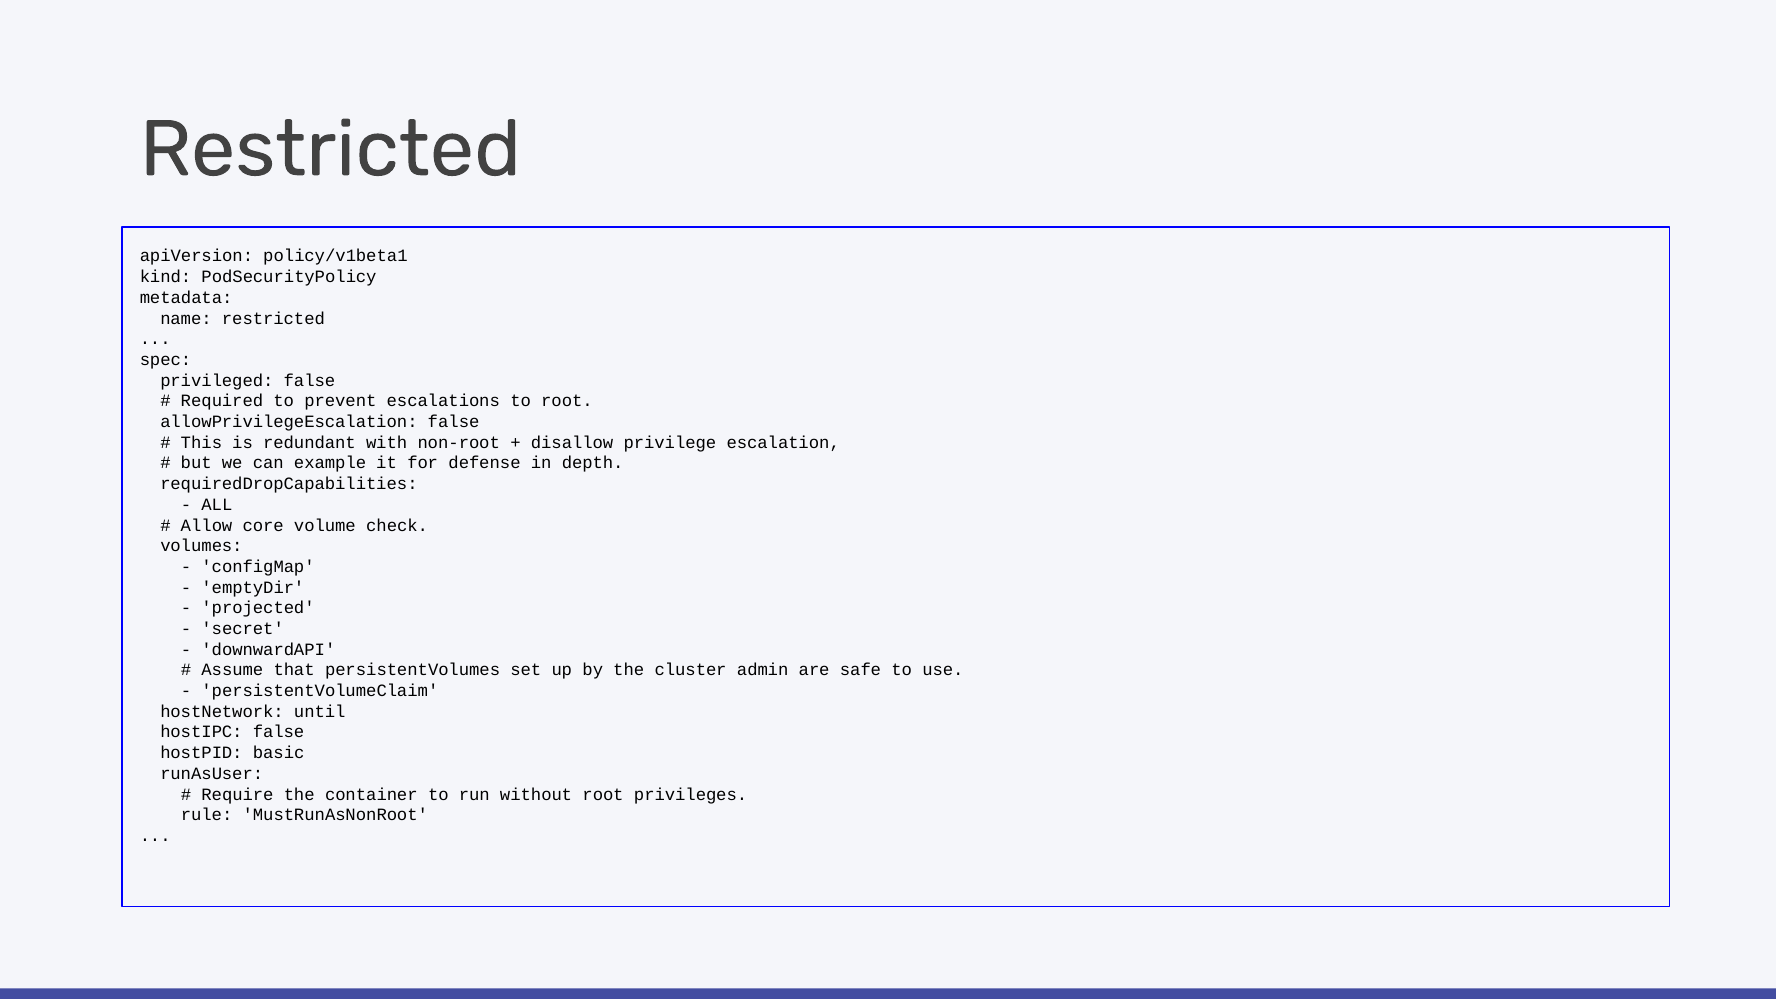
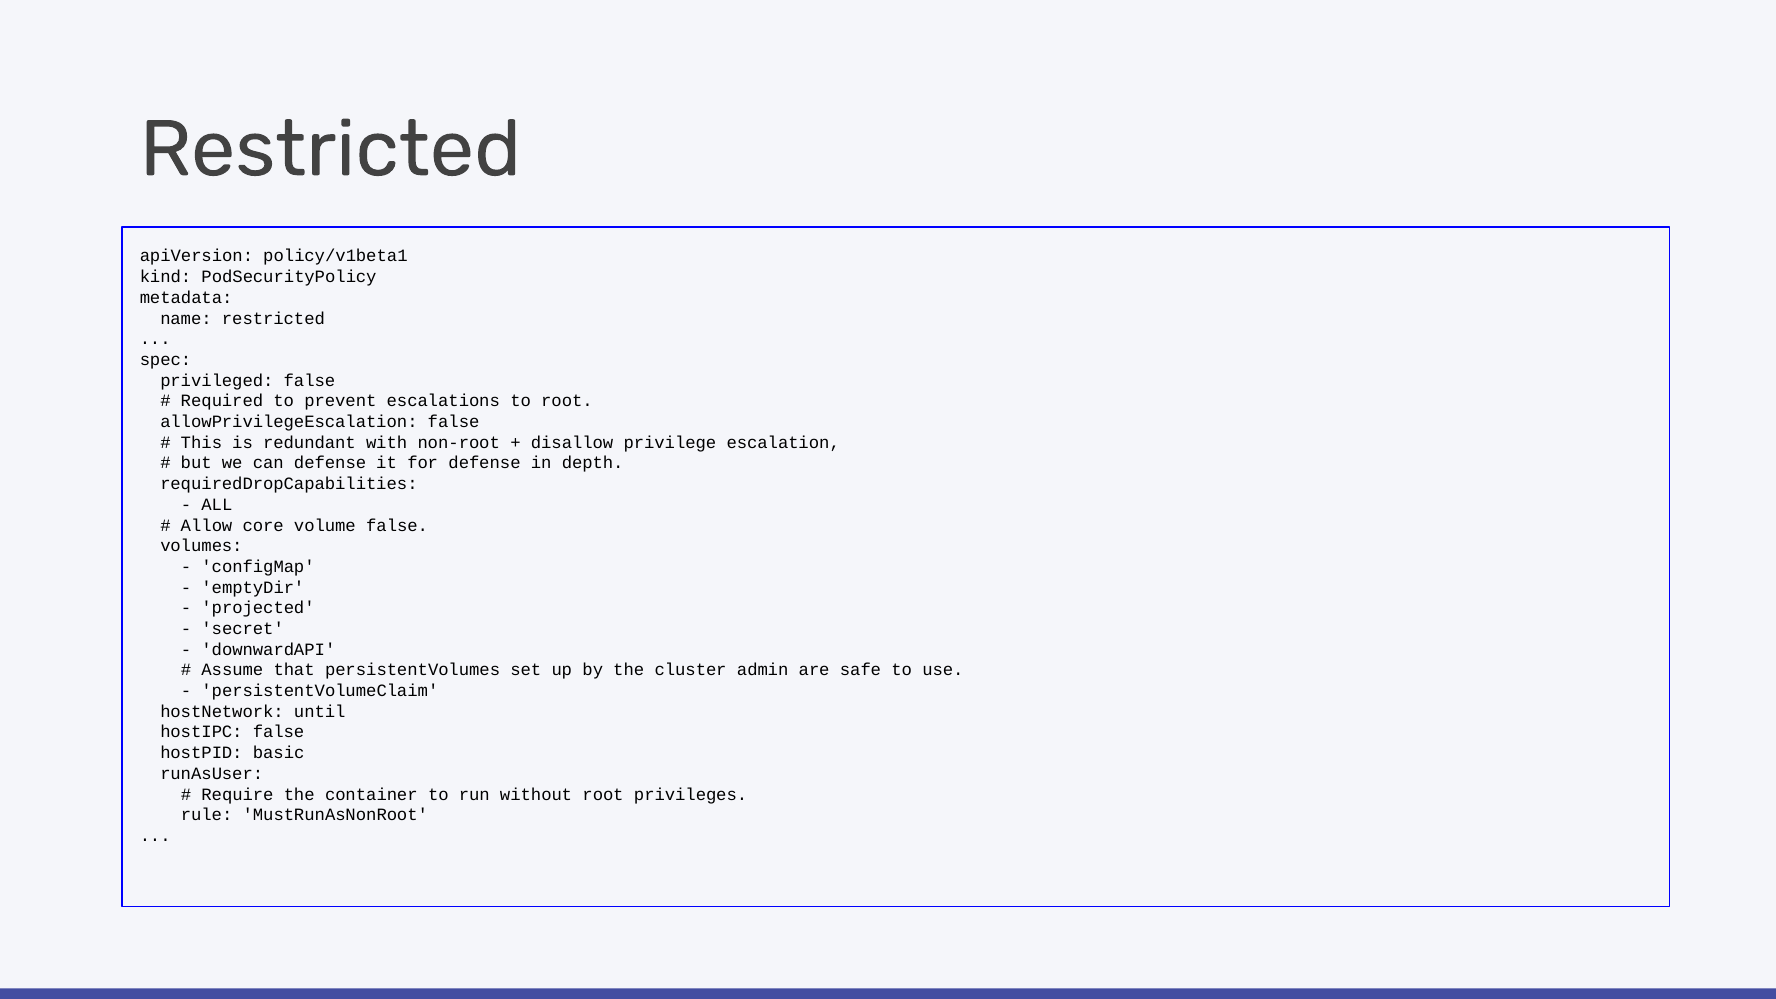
can example: example -> defense (330, 463)
volume check: check -> false (397, 525)
